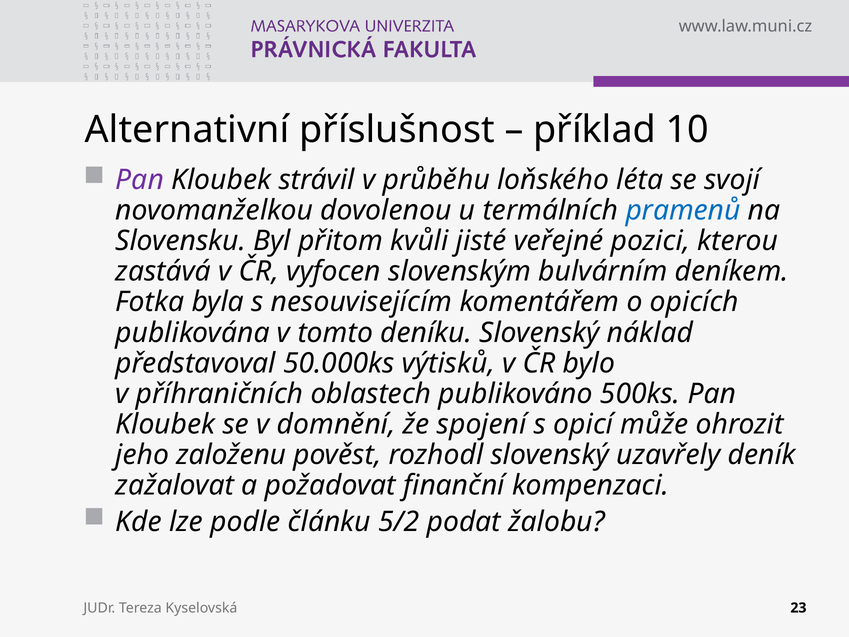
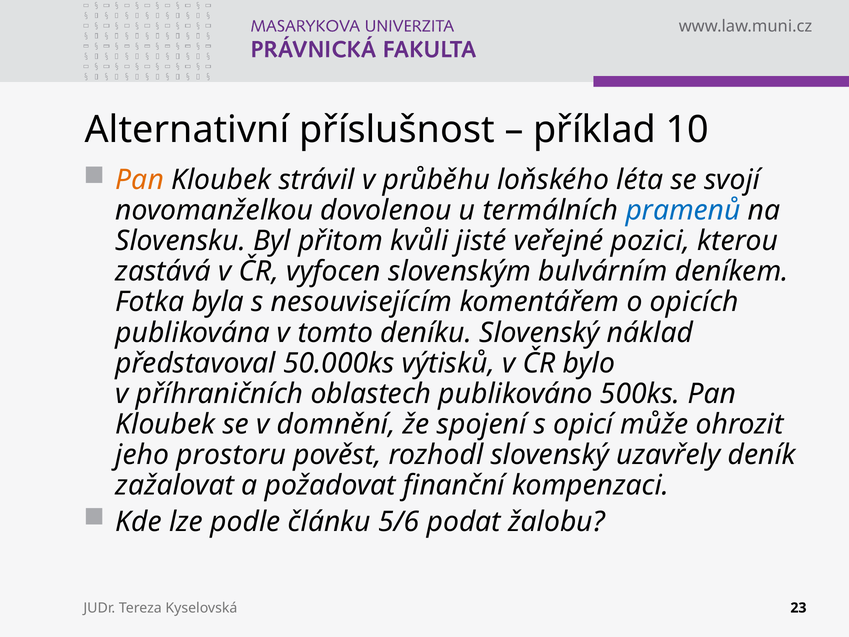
Pan colour: purple -> orange (140, 180)
založenu: založenu -> prostoru (231, 455)
5/2: 5/2 -> 5/6 (399, 521)
